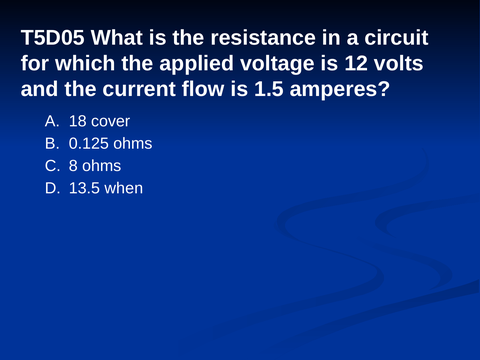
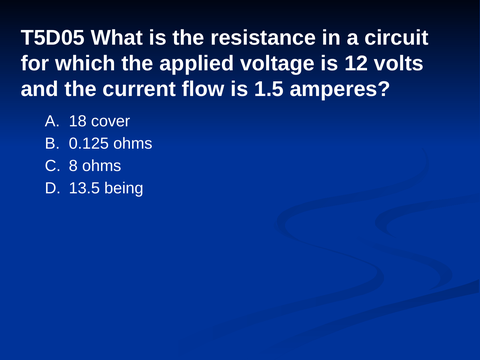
when: when -> being (124, 188)
